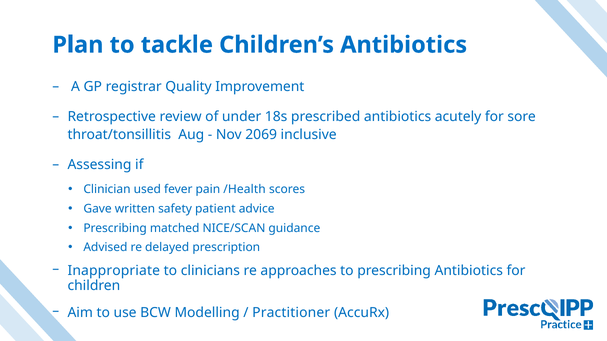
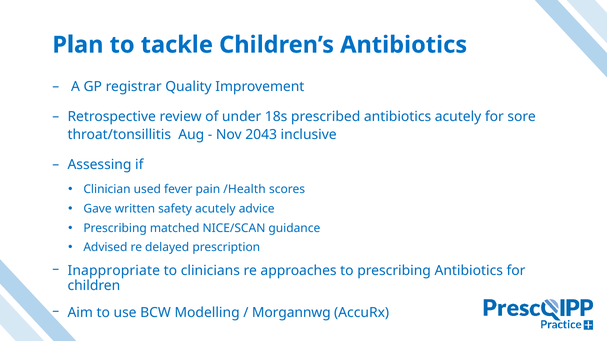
2069: 2069 -> 2043 (261, 135)
safety patient: patient -> acutely (215, 209)
Practitioner: Practitioner -> Morgannwg (291, 313)
